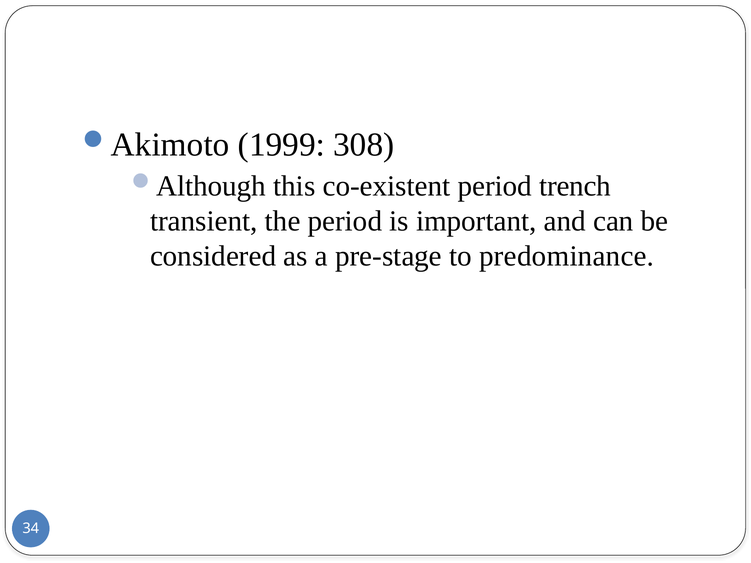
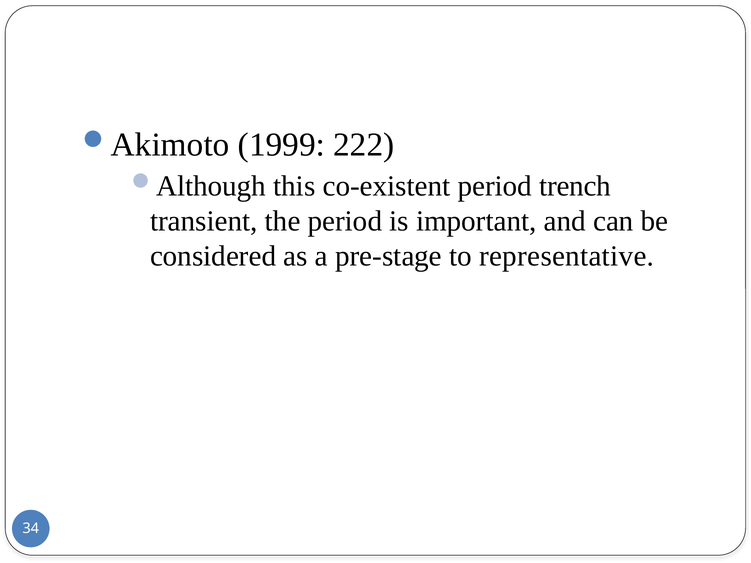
308: 308 -> 222 (364, 145)
predominance: predominance -> representative (567, 256)
